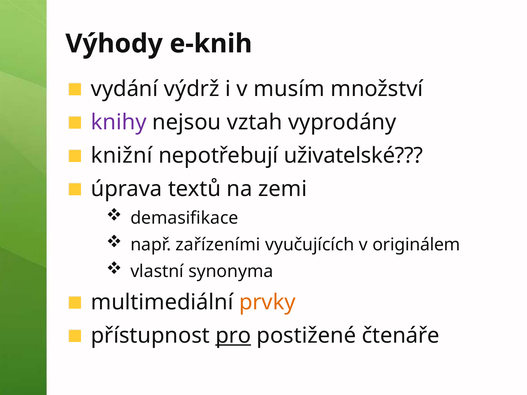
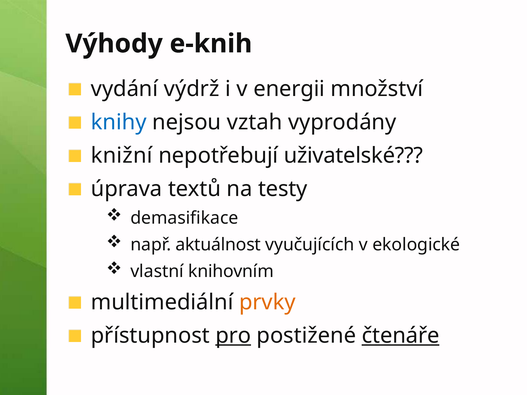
musím: musím -> energii (289, 89)
knihy colour: purple -> blue (119, 122)
zemi: zemi -> testy (283, 189)
zařízeními: zařízeními -> aktuálnost (218, 245)
originálem: originálem -> ekologické (416, 245)
synonyma: synonyma -> knihovním (231, 271)
čtenáře underline: none -> present (401, 336)
